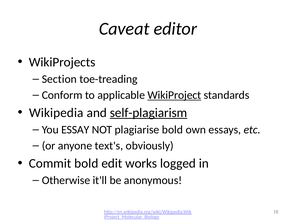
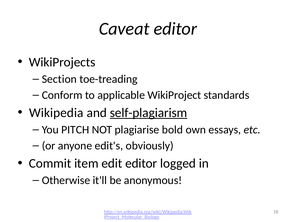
WikiProject underline: present -> none (174, 95)
ESSAY: ESSAY -> PITCH (75, 130)
text's: text's -> edit's (109, 146)
Commit bold: bold -> item (86, 163)
edit works: works -> editor (141, 163)
